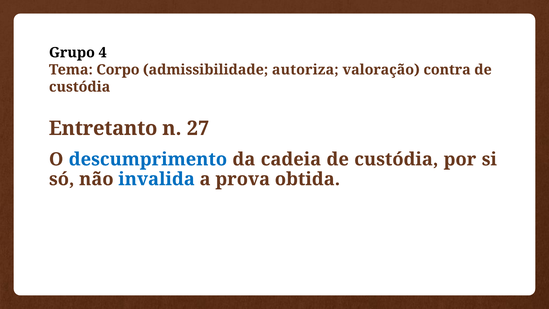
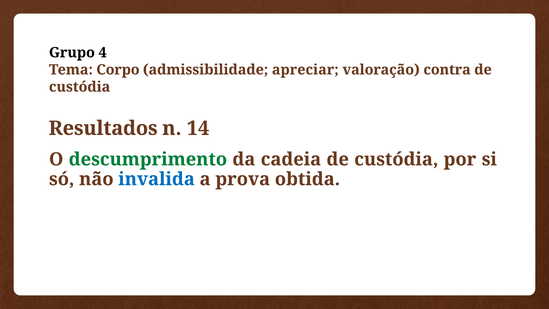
autoriza: autoriza -> apreciar (305, 70)
Entretanto: Entretanto -> Resultados (103, 128)
27: 27 -> 14 (198, 128)
descumprimento colour: blue -> green (148, 159)
